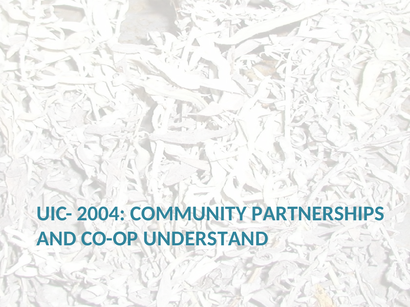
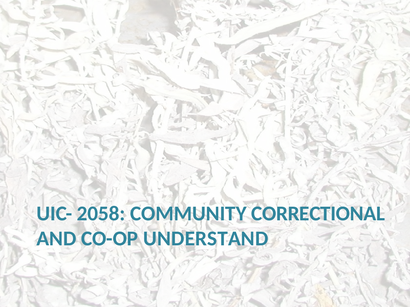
2004: 2004 -> 2058 (101, 214)
PARTNERSHIPS: PARTNERSHIPS -> CORRECTIONAL (318, 214)
